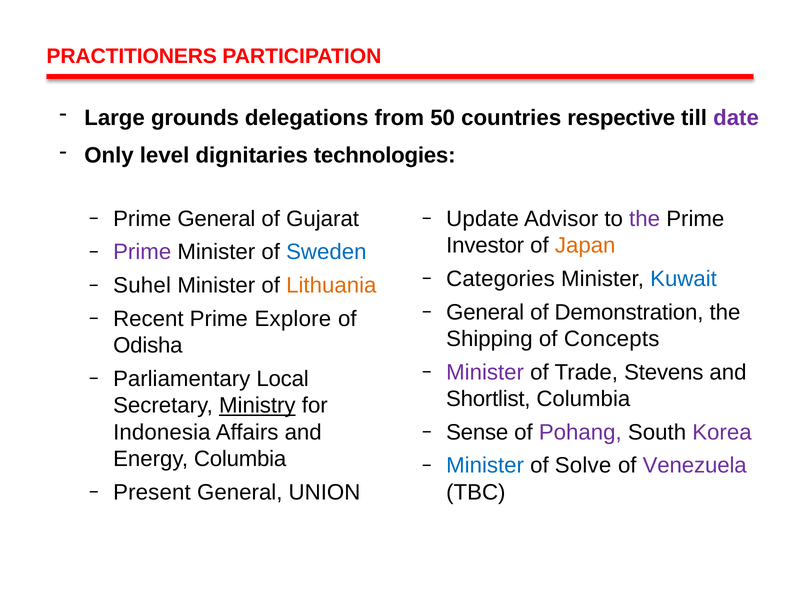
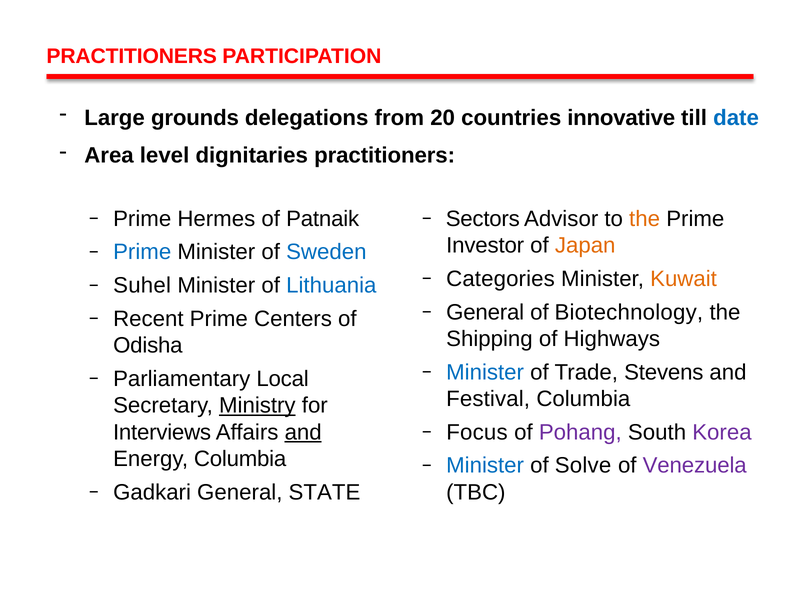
50: 50 -> 20 (443, 118)
respective: respective -> innovative (621, 118)
date colour: purple -> blue (736, 118)
Only: Only -> Area (109, 156)
dignitaries technologies: technologies -> practitioners (385, 156)
Prime General: General -> Hermes (216, 219)
Gujarat: Gujarat -> Patnaik (323, 219)
Update: Update -> Sectors (483, 219)
the colour: purple -> orange (645, 219)
Prime colour: purple -> blue (142, 252)
Kuwait colour: blue -> orange (684, 279)
Lithuania colour: orange -> blue (331, 286)
Demonstration: Demonstration -> Biotechnology (629, 312)
Explore: Explore -> Centers (293, 319)
Concepts: Concepts -> Highways (612, 339)
Minister colour: purple -> blue (485, 372)
Shortlist: Shortlist -> Festival (488, 399)
Indonesia: Indonesia -> Interviews (162, 432)
and underline: none -> present (303, 432)
Sense: Sense -> Focus (477, 432)
Present: Present -> Gadkari (152, 492)
UNION: UNION -> STATE (324, 492)
